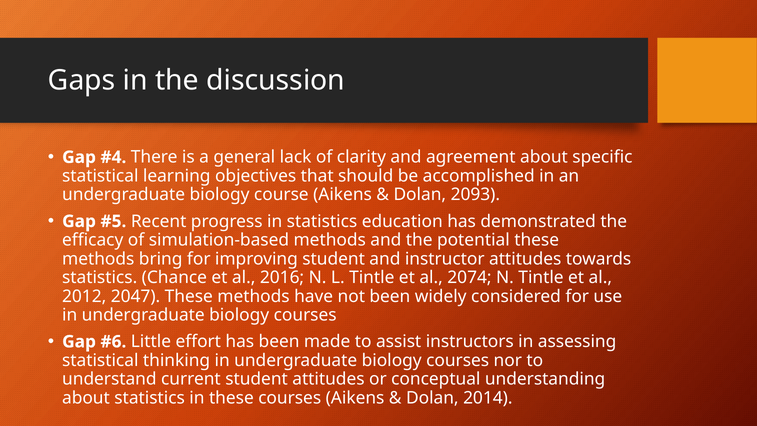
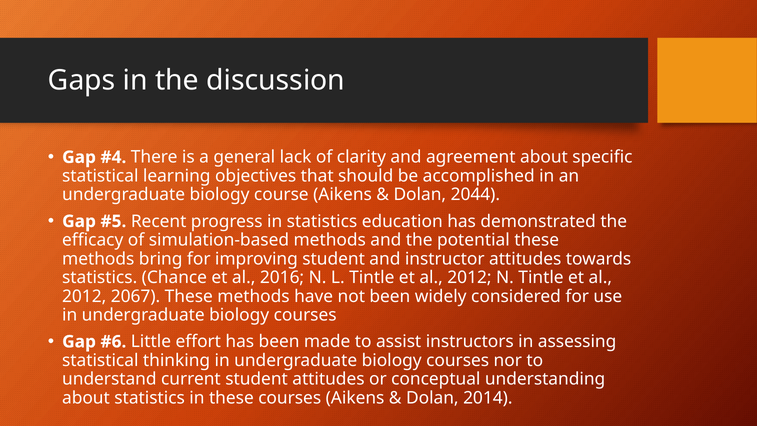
2093: 2093 -> 2044 (475, 195)
2074: 2074 -> 2012 (469, 277)
2047: 2047 -> 2067 (136, 296)
